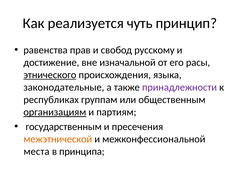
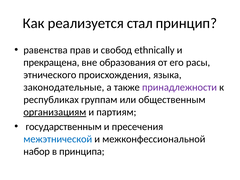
чуть: чуть -> стал (140, 23)
русскому: русскому -> ethnically (154, 50)
достижение: достижение -> прекращена (51, 63)
изначальной: изначальной -> образования (128, 63)
этнического underline: present -> none (50, 75)
межэтнической colour: orange -> blue (58, 139)
места: места -> набор (37, 152)
